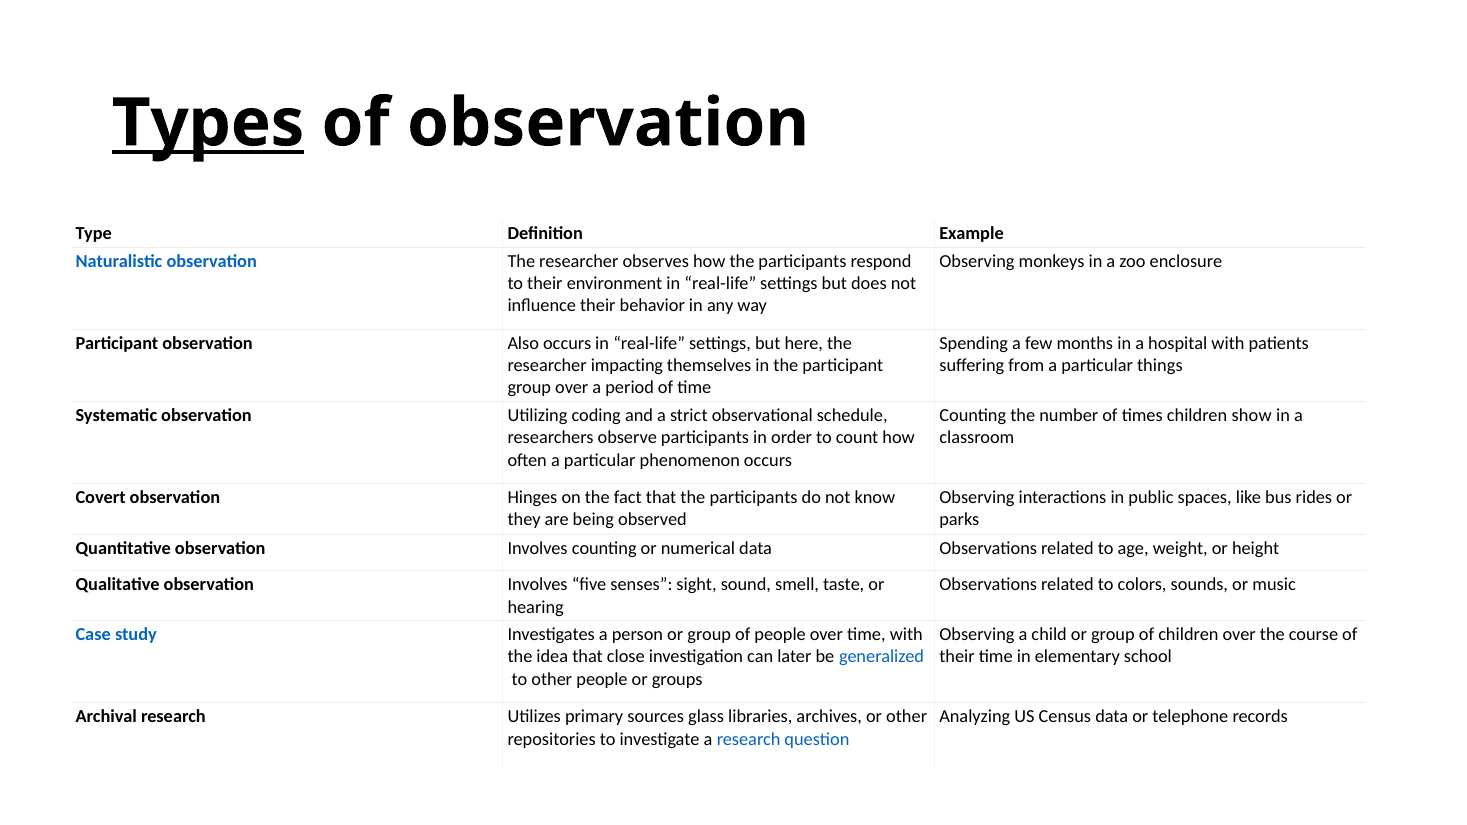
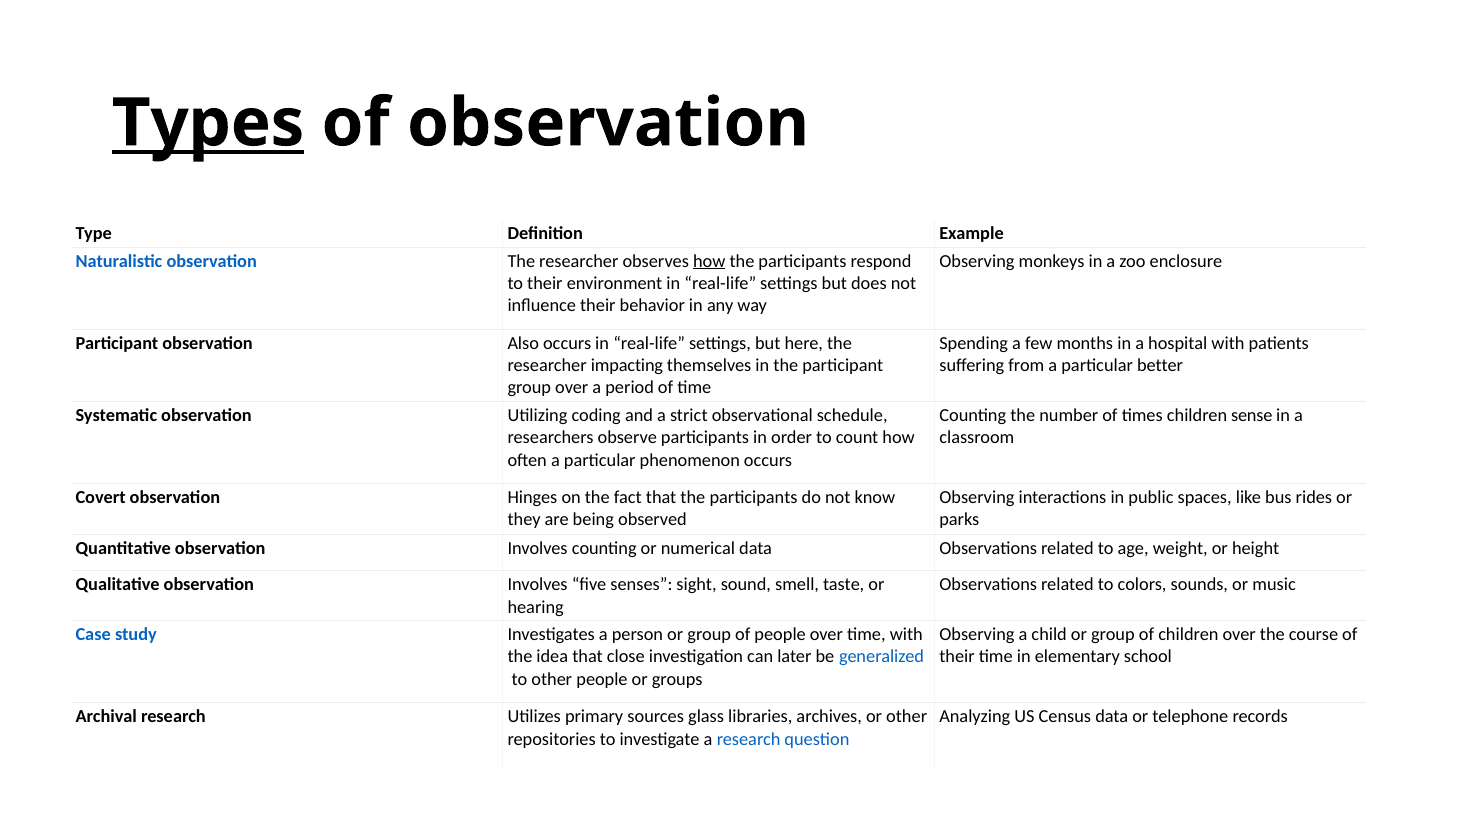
how underline: none -> present (709, 261)
things: things -> better (1160, 366)
show: show -> sense (1252, 415)
